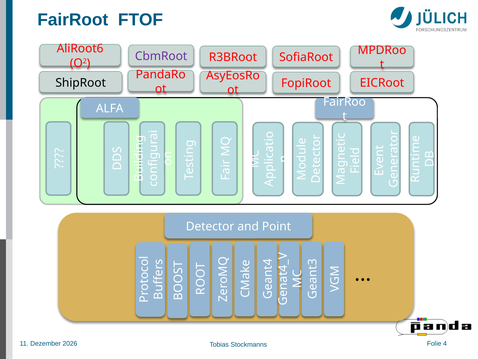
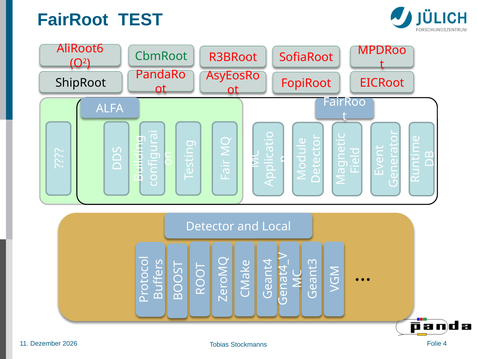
FTOF: FTOF -> TEST (140, 20)
CbmRoot colour: purple -> green (161, 56)
Point: Point -> Local (276, 226)
